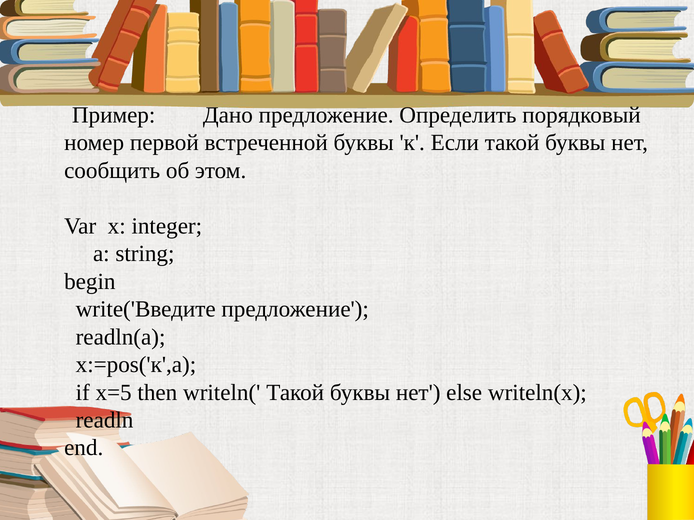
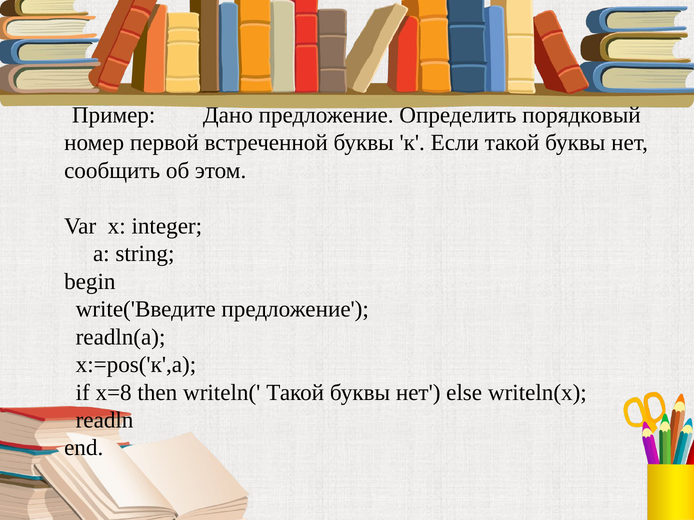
x=5: x=5 -> x=8 (114, 393)
